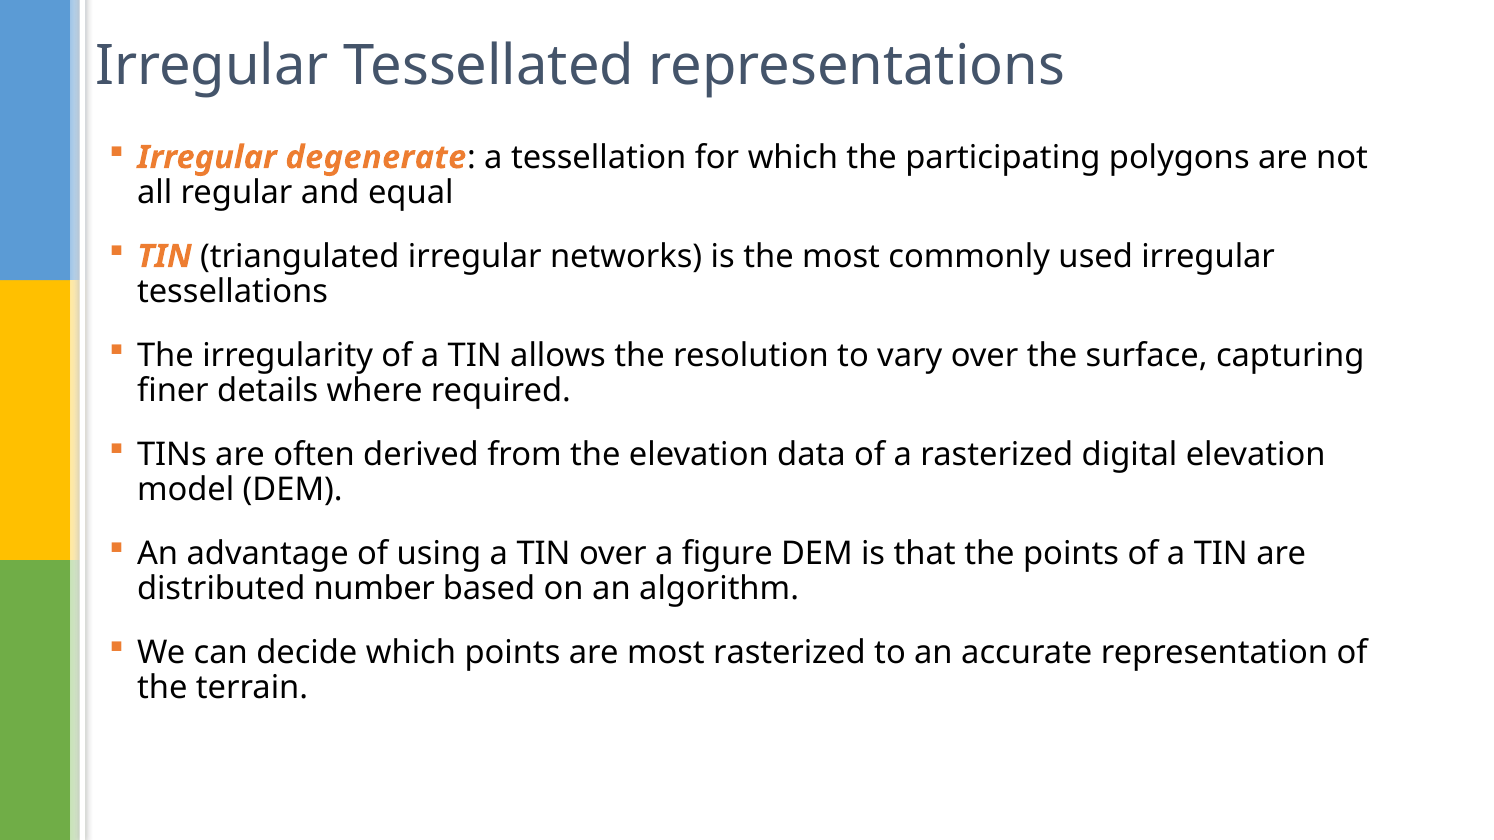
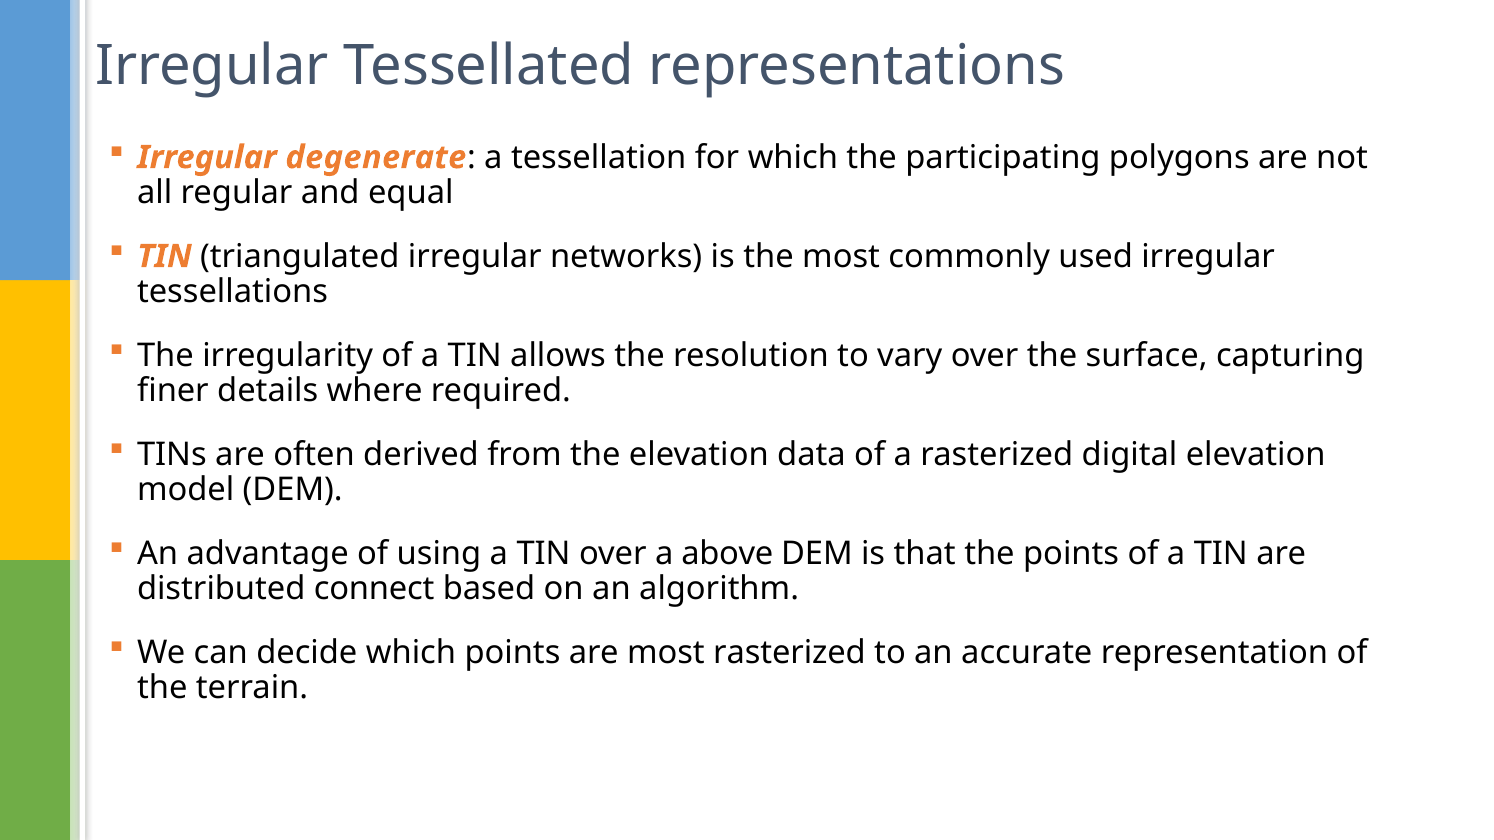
figure: figure -> above (727, 554)
number: number -> connect (374, 589)
